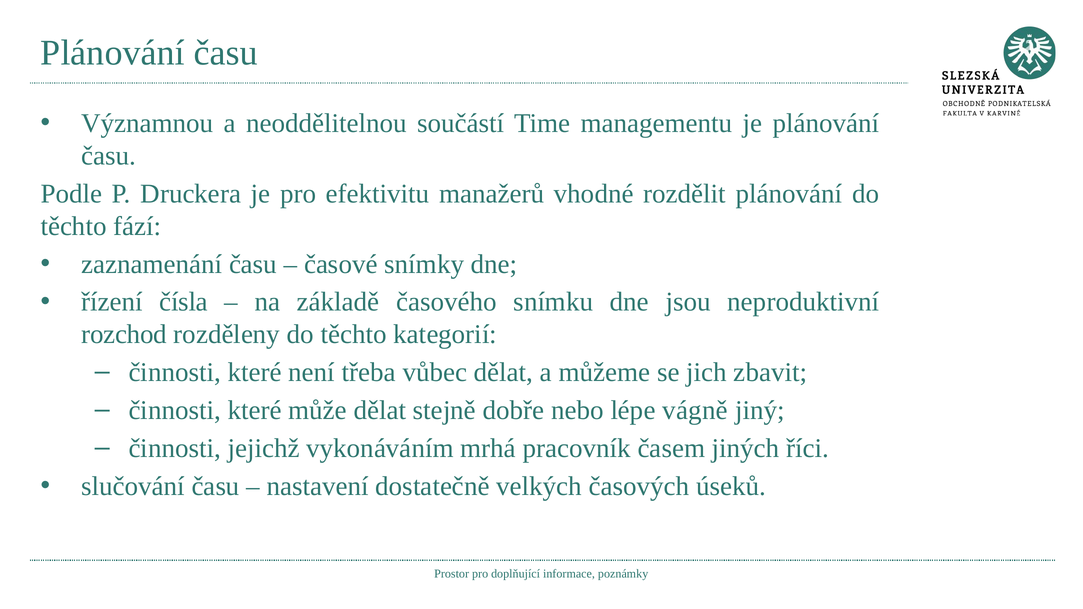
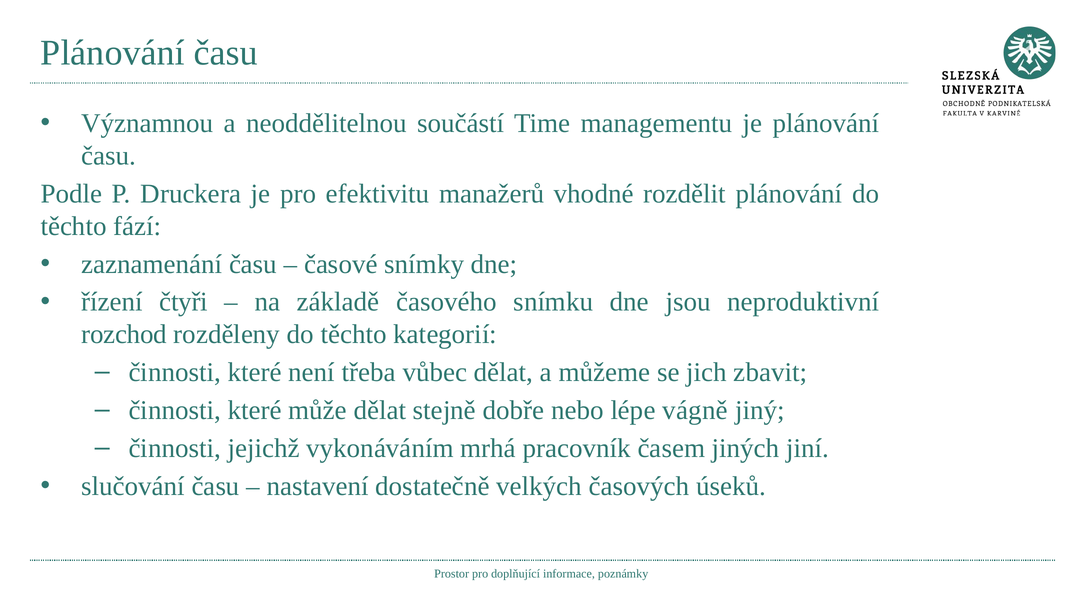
čísla: čísla -> čtyři (184, 302)
říci: říci -> jiní (807, 448)
